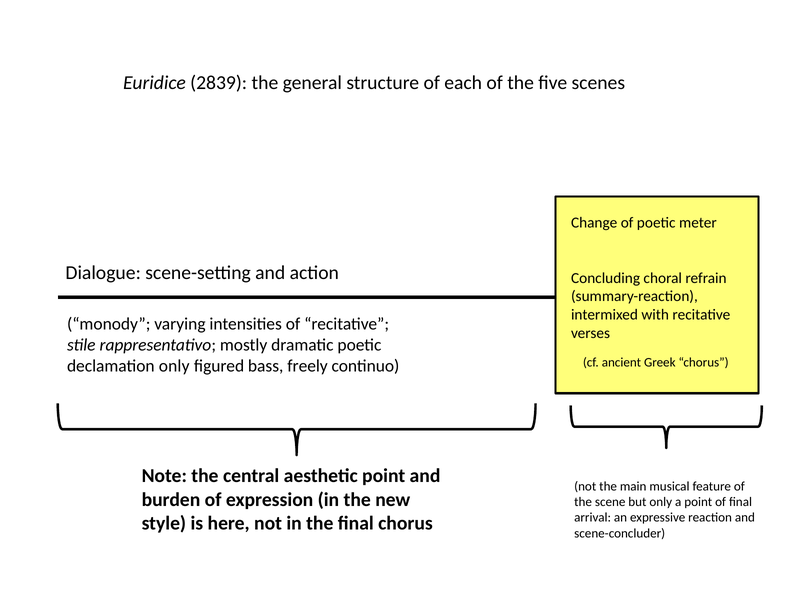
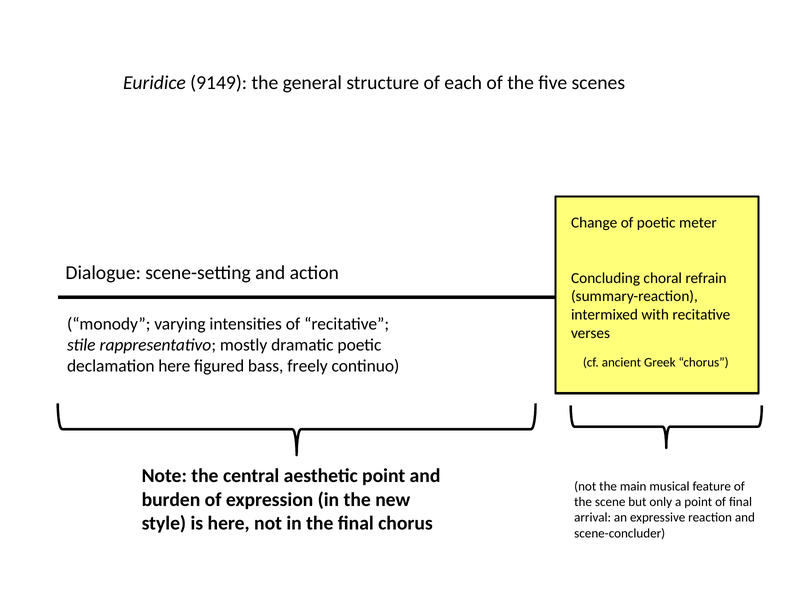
2839: 2839 -> 9149 (219, 83)
declamation only: only -> here (174, 366)
